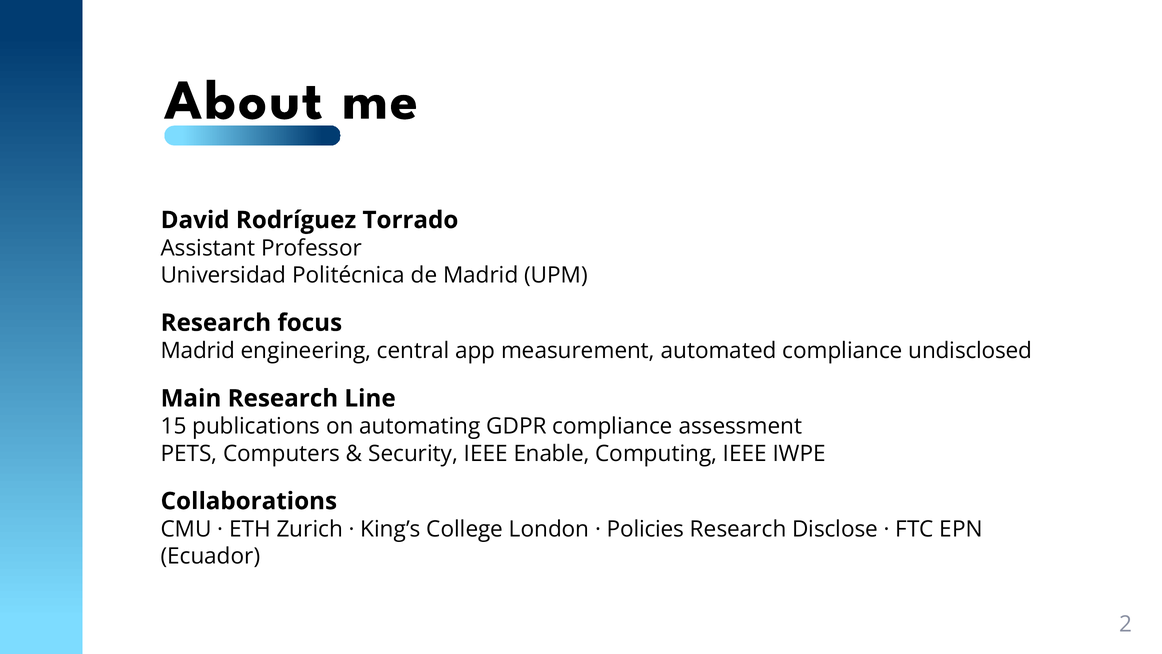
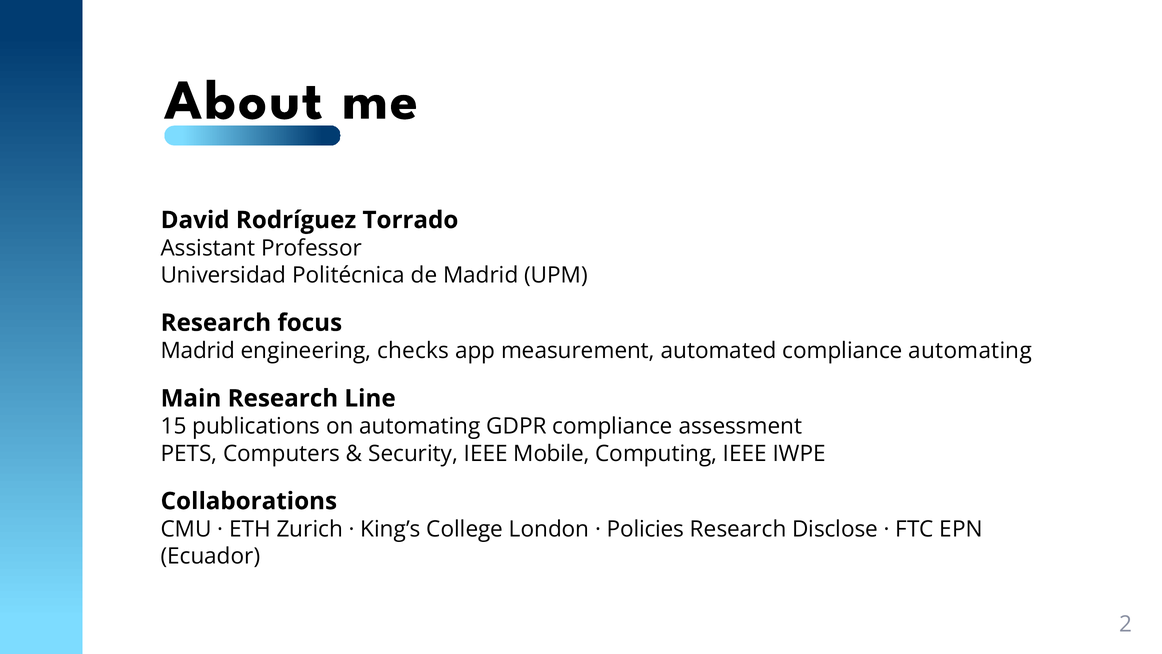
central: central -> checks (413, 351)
compliance undisclosed: undisclosed -> automating (970, 351)
Enable: Enable -> Mobile (552, 453)
